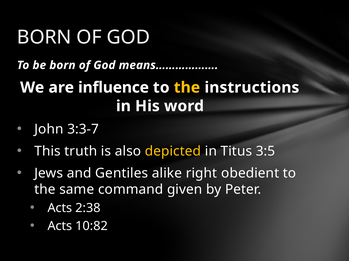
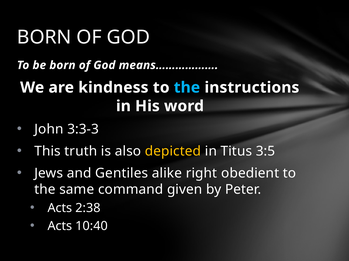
influence: influence -> kindness (113, 88)
the colour: yellow -> light blue (187, 88)
3:3-7: 3:3-7 -> 3:3-3 (83, 130)
10:82: 10:82 -> 10:40 (92, 227)
